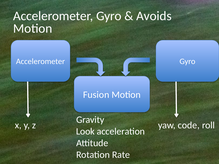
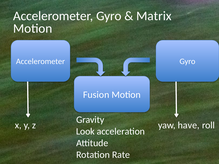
Avoids: Avoids -> Matrix (154, 16)
code: code -> have (189, 125)
